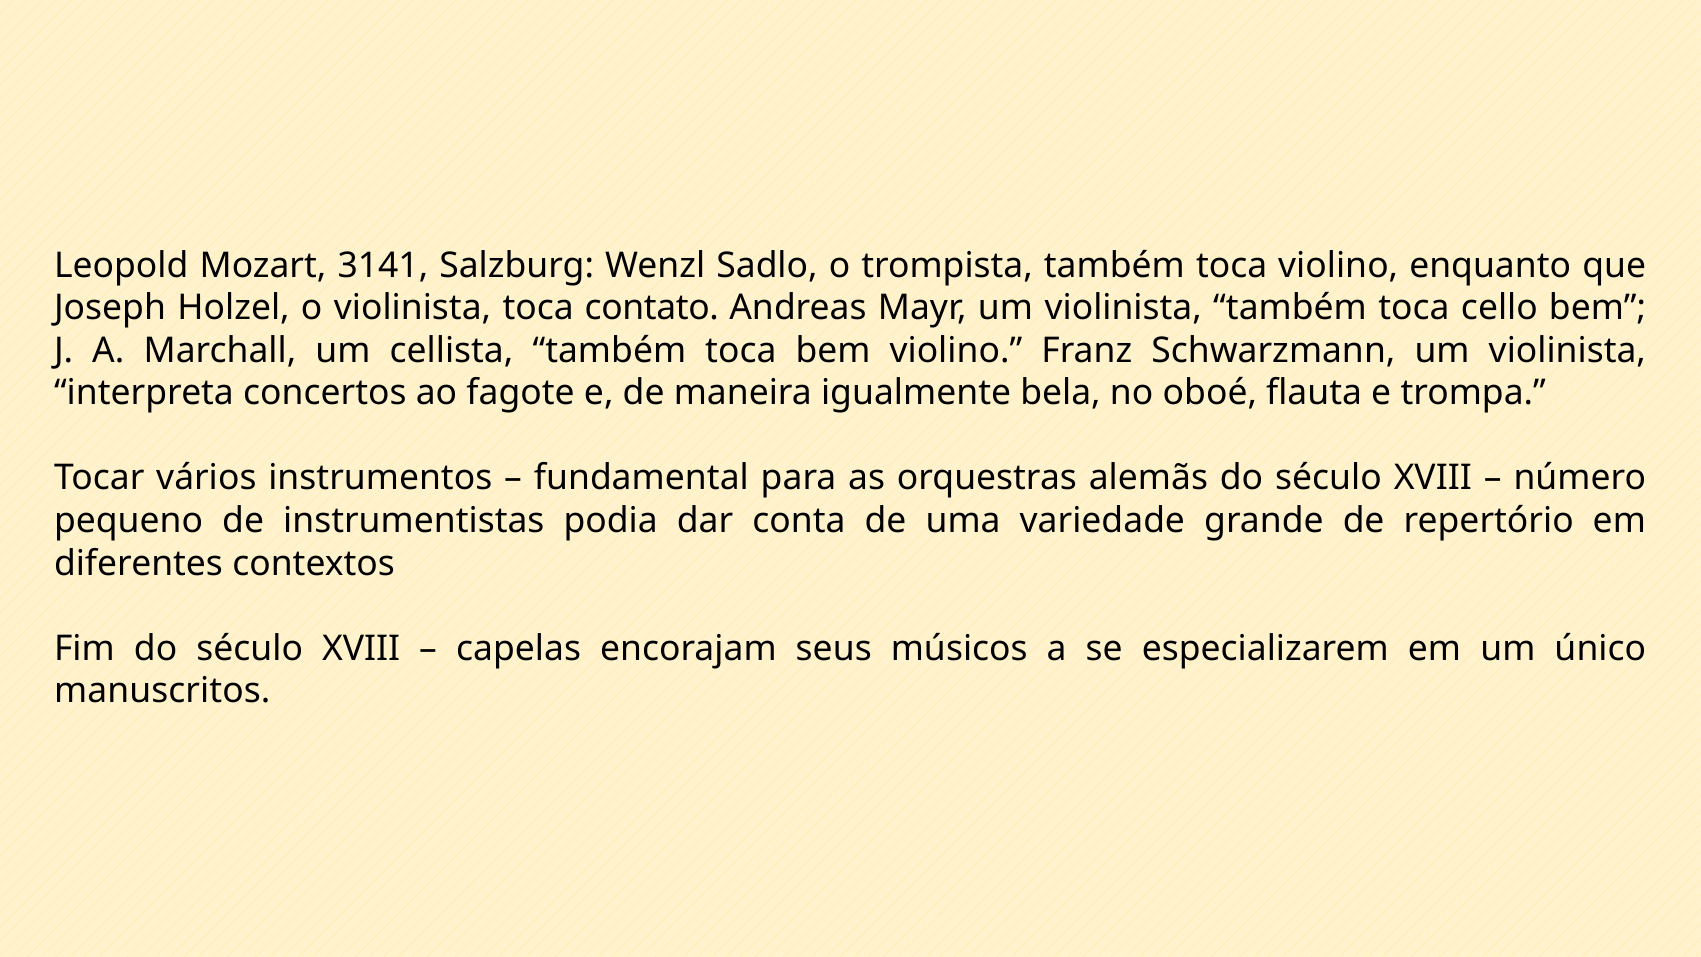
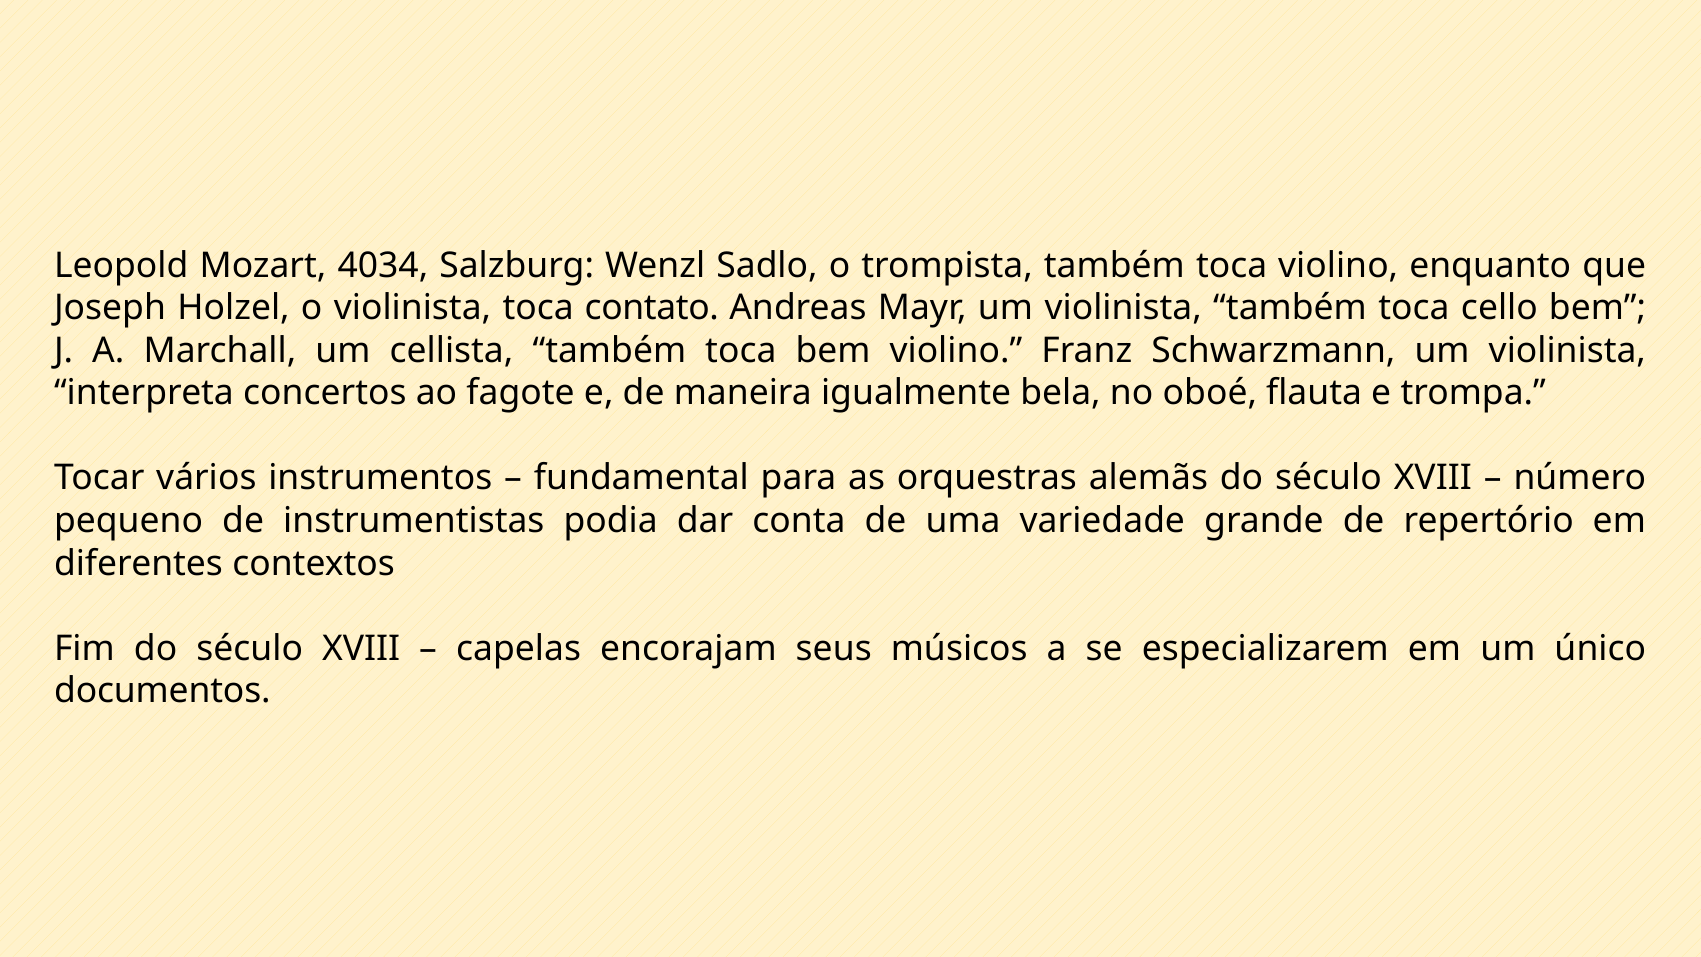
3141: 3141 -> 4034 (383, 265)
manuscritos: manuscritos -> documentos (162, 691)
